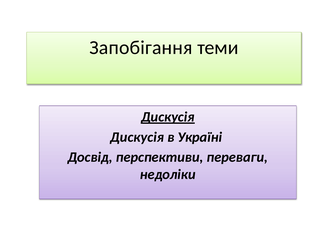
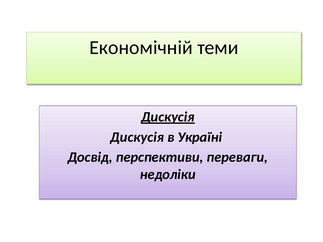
Запобігання: Запобігання -> Економічній (141, 48)
